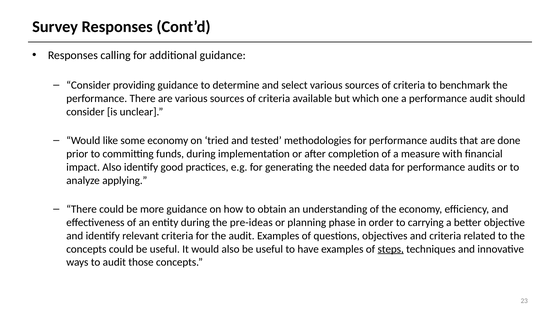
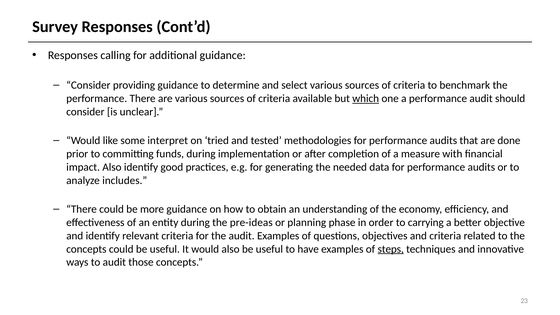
which underline: none -> present (366, 99)
some economy: economy -> interpret (168, 141)
applying: applying -> includes (125, 180)
